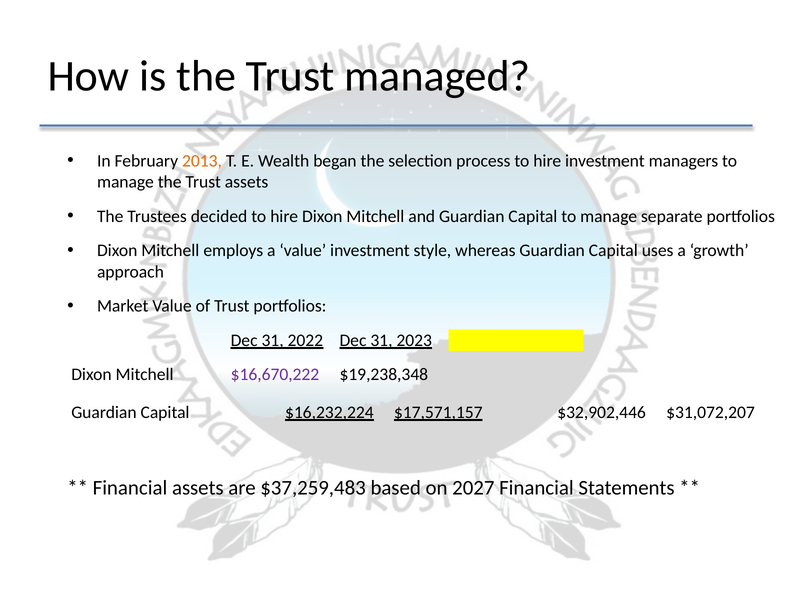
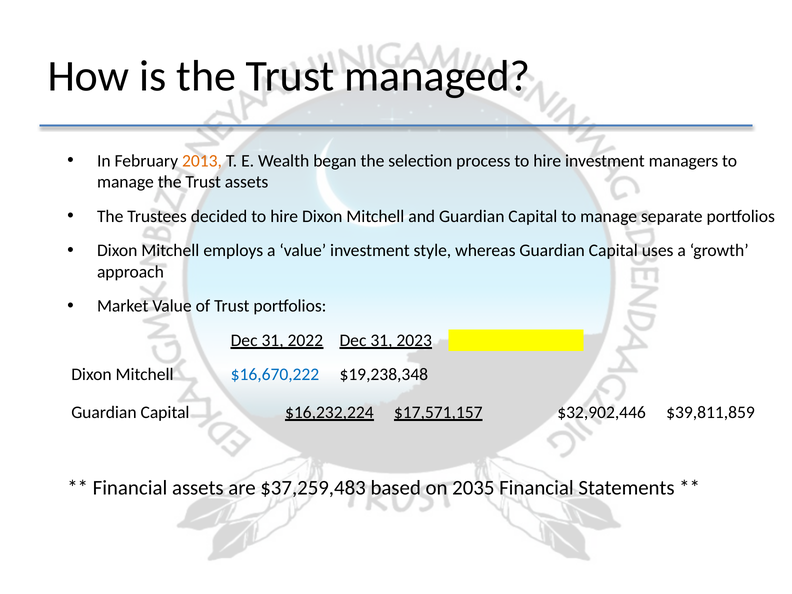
$16,670,222 colour: purple -> blue (275, 375)
$31,072,207: $31,072,207 -> $39,811,859 (710, 412)
2027: 2027 -> 2035 (473, 488)
